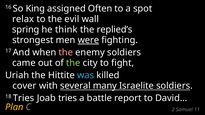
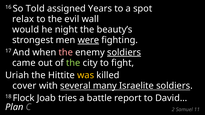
King: King -> Told (35, 9)
Often: Often -> Years (100, 9)
spring: spring -> would (26, 30)
think: think -> night (66, 30)
replied’s: replied’s -> beauty’s (115, 30)
soldiers underline: none -> present (124, 53)
was colour: light blue -> yellow (86, 75)
18 Tries: Tries -> Flock (24, 98)
Plan colour: yellow -> white (14, 107)
